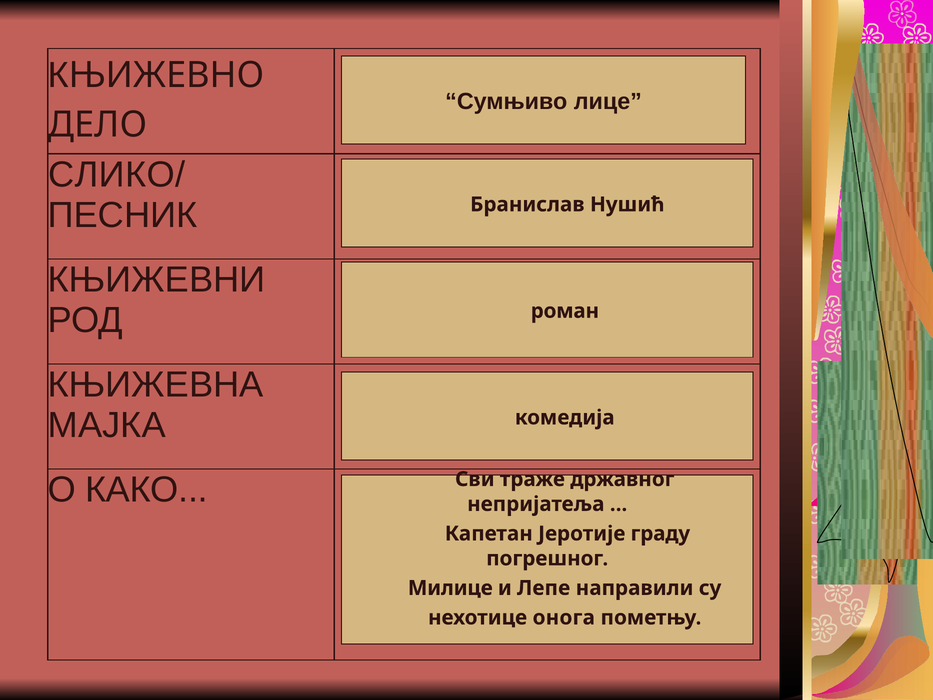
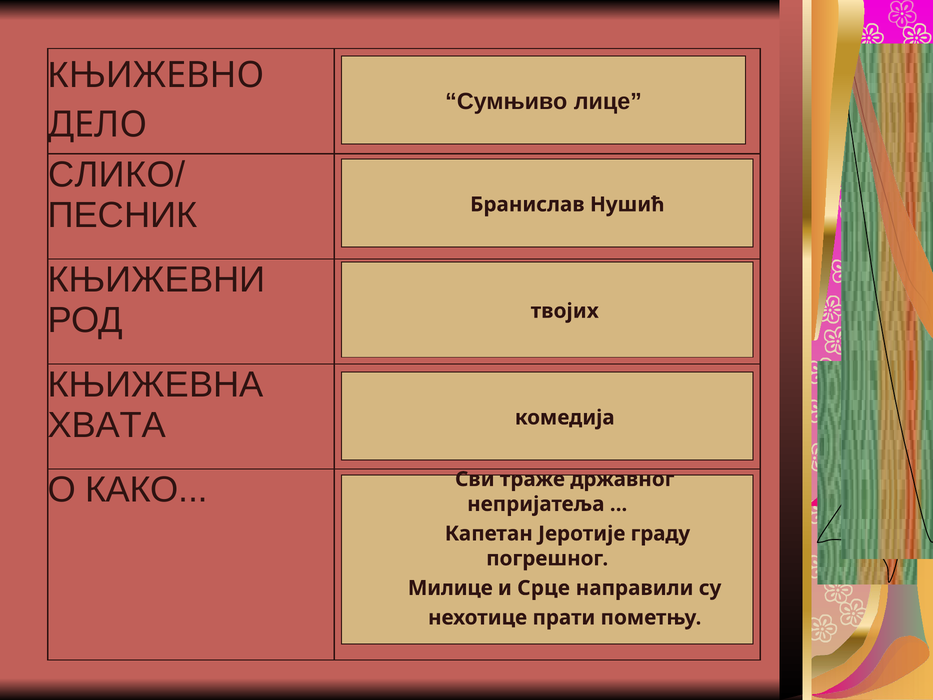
роман: роман -> твојих (565, 311)
МАЈКА: МАЈКА -> ХВАТА (107, 425)
Лепе: Лепе -> Срце (544, 588)
онога: онога -> прати (564, 617)
